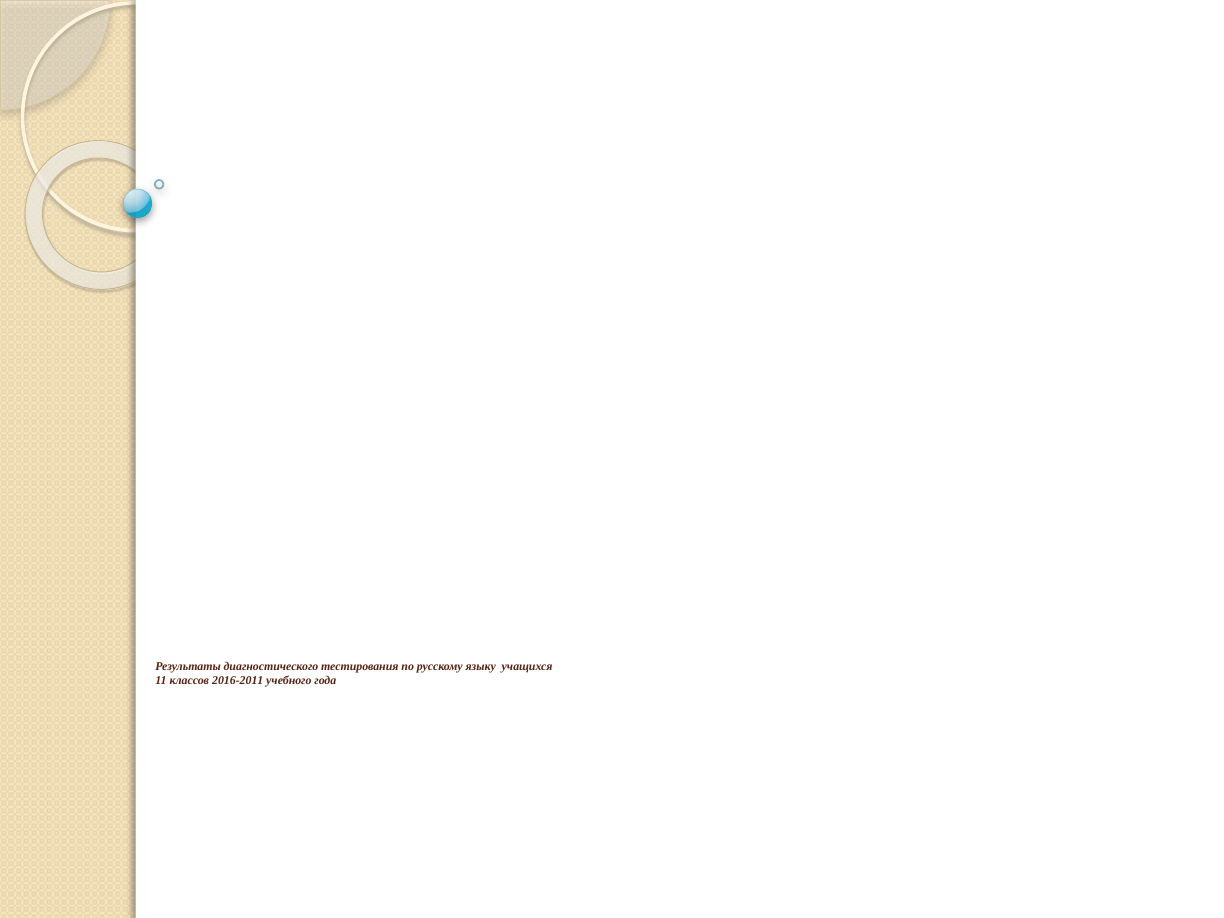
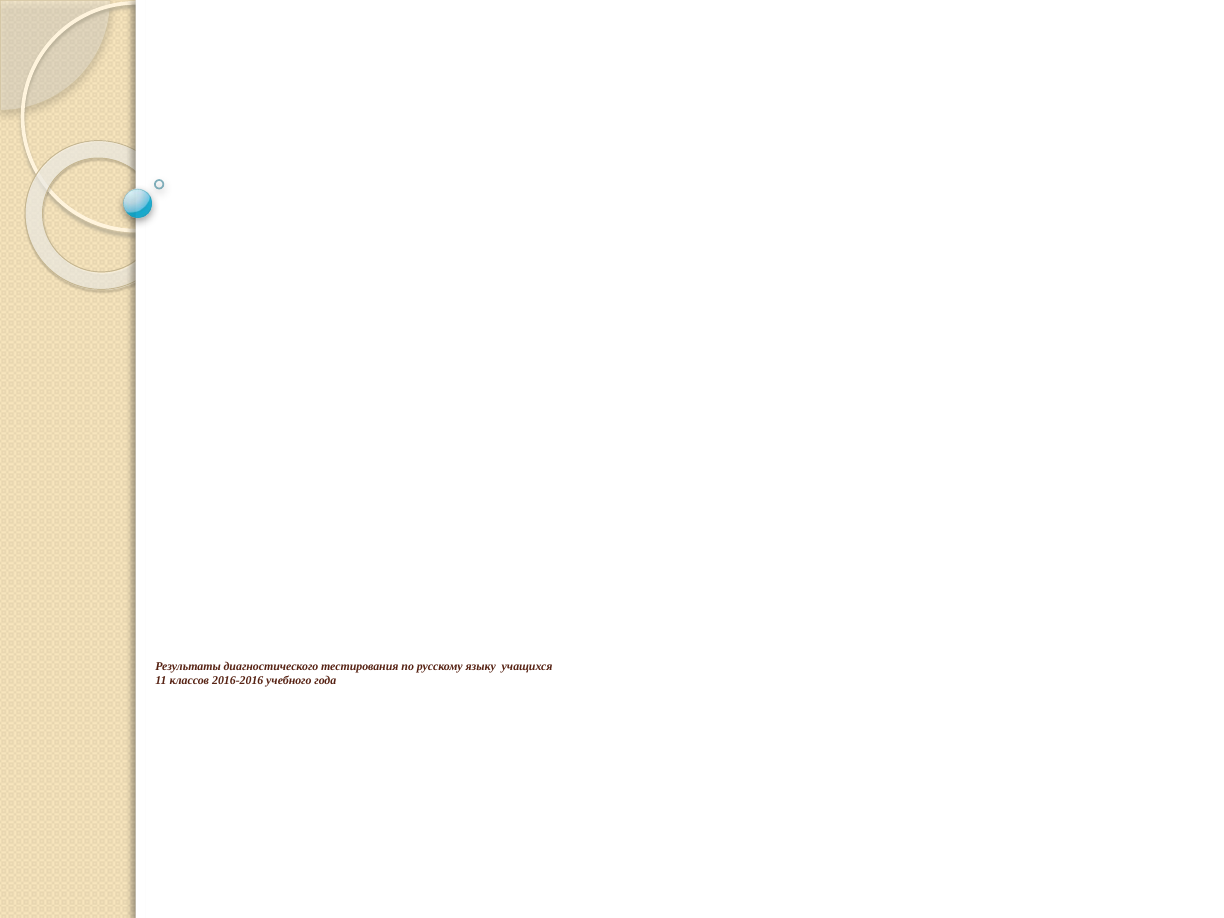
2016-2011: 2016-2011 -> 2016-2016 (238, 680)
